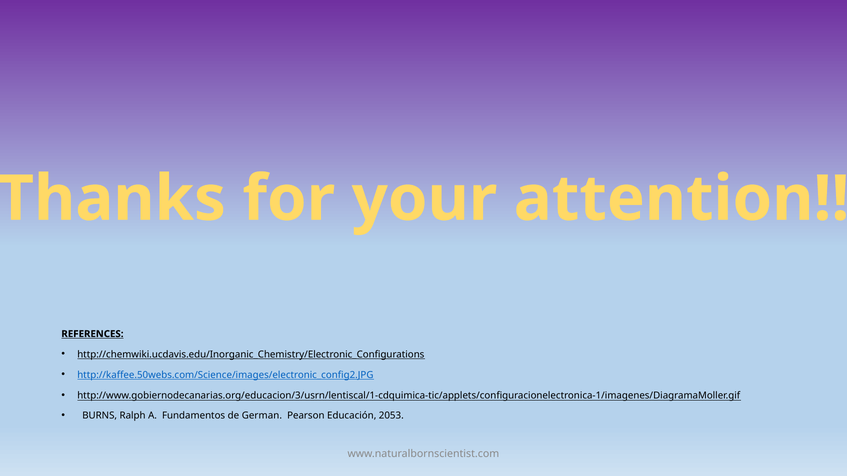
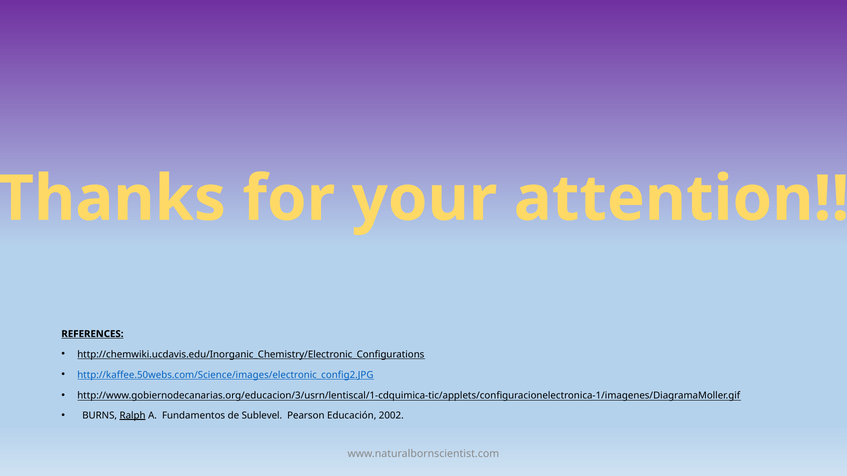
Ralph underline: none -> present (133, 416)
German: German -> Sublevel (262, 416)
2053: 2053 -> 2002 (391, 416)
